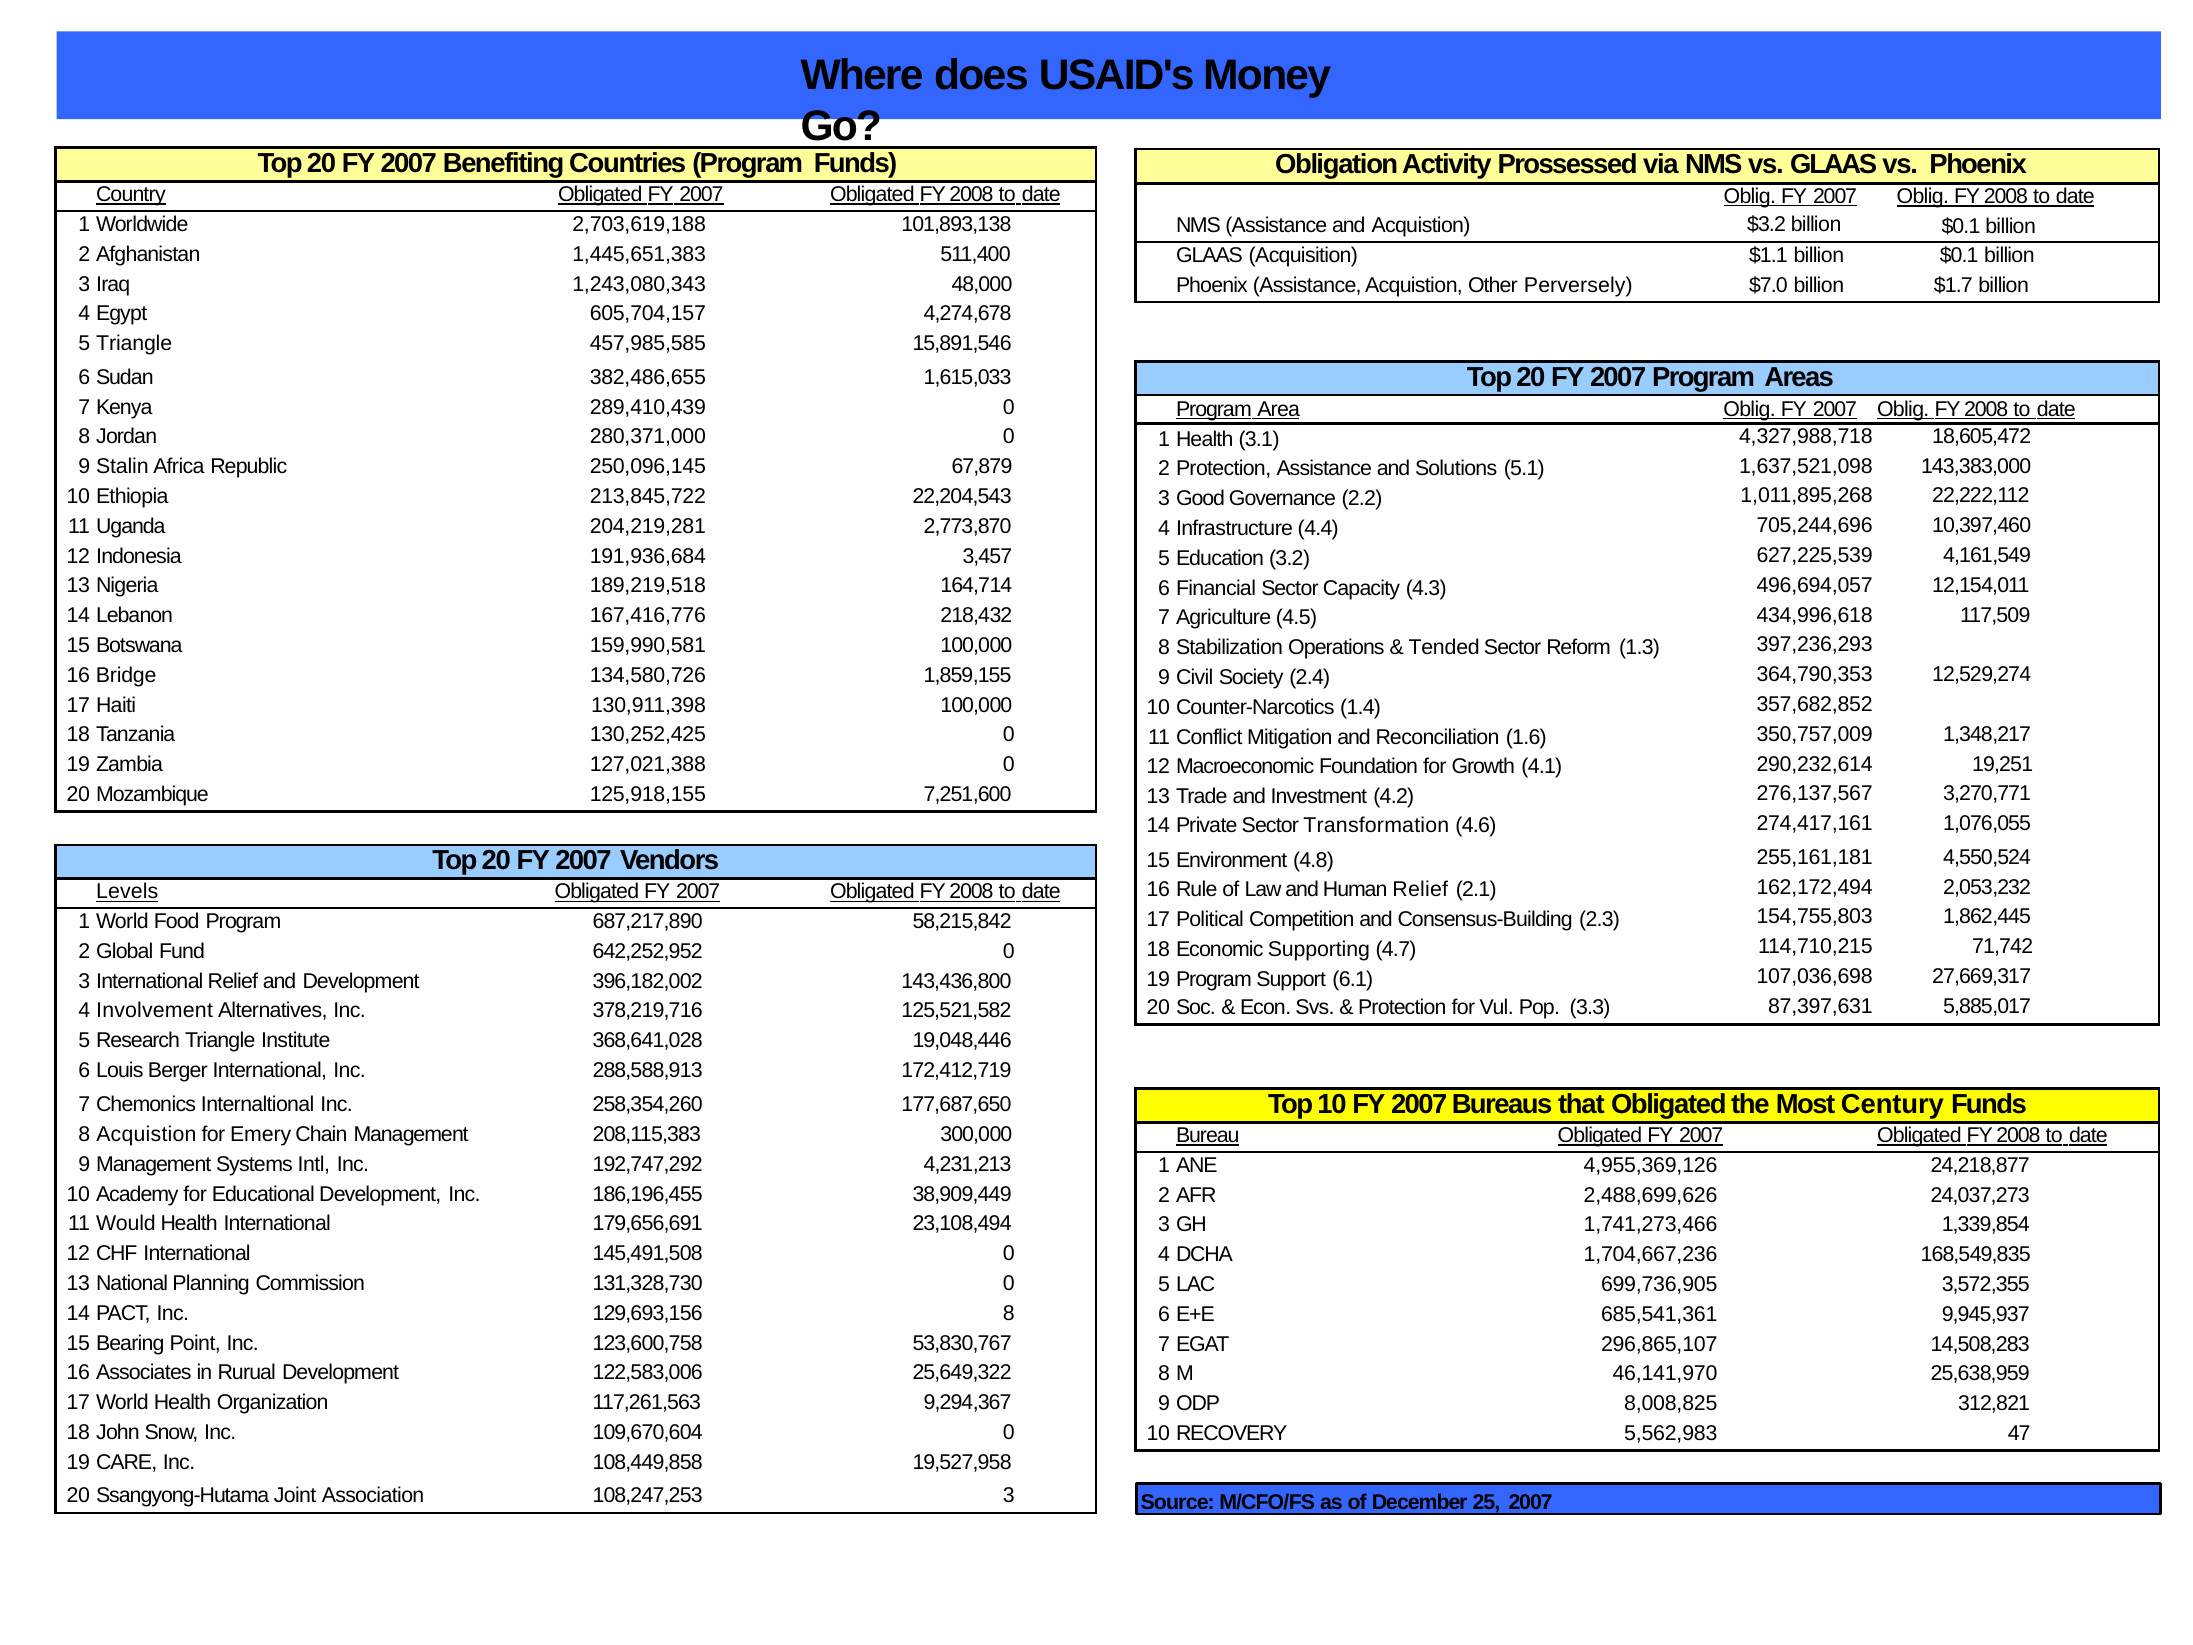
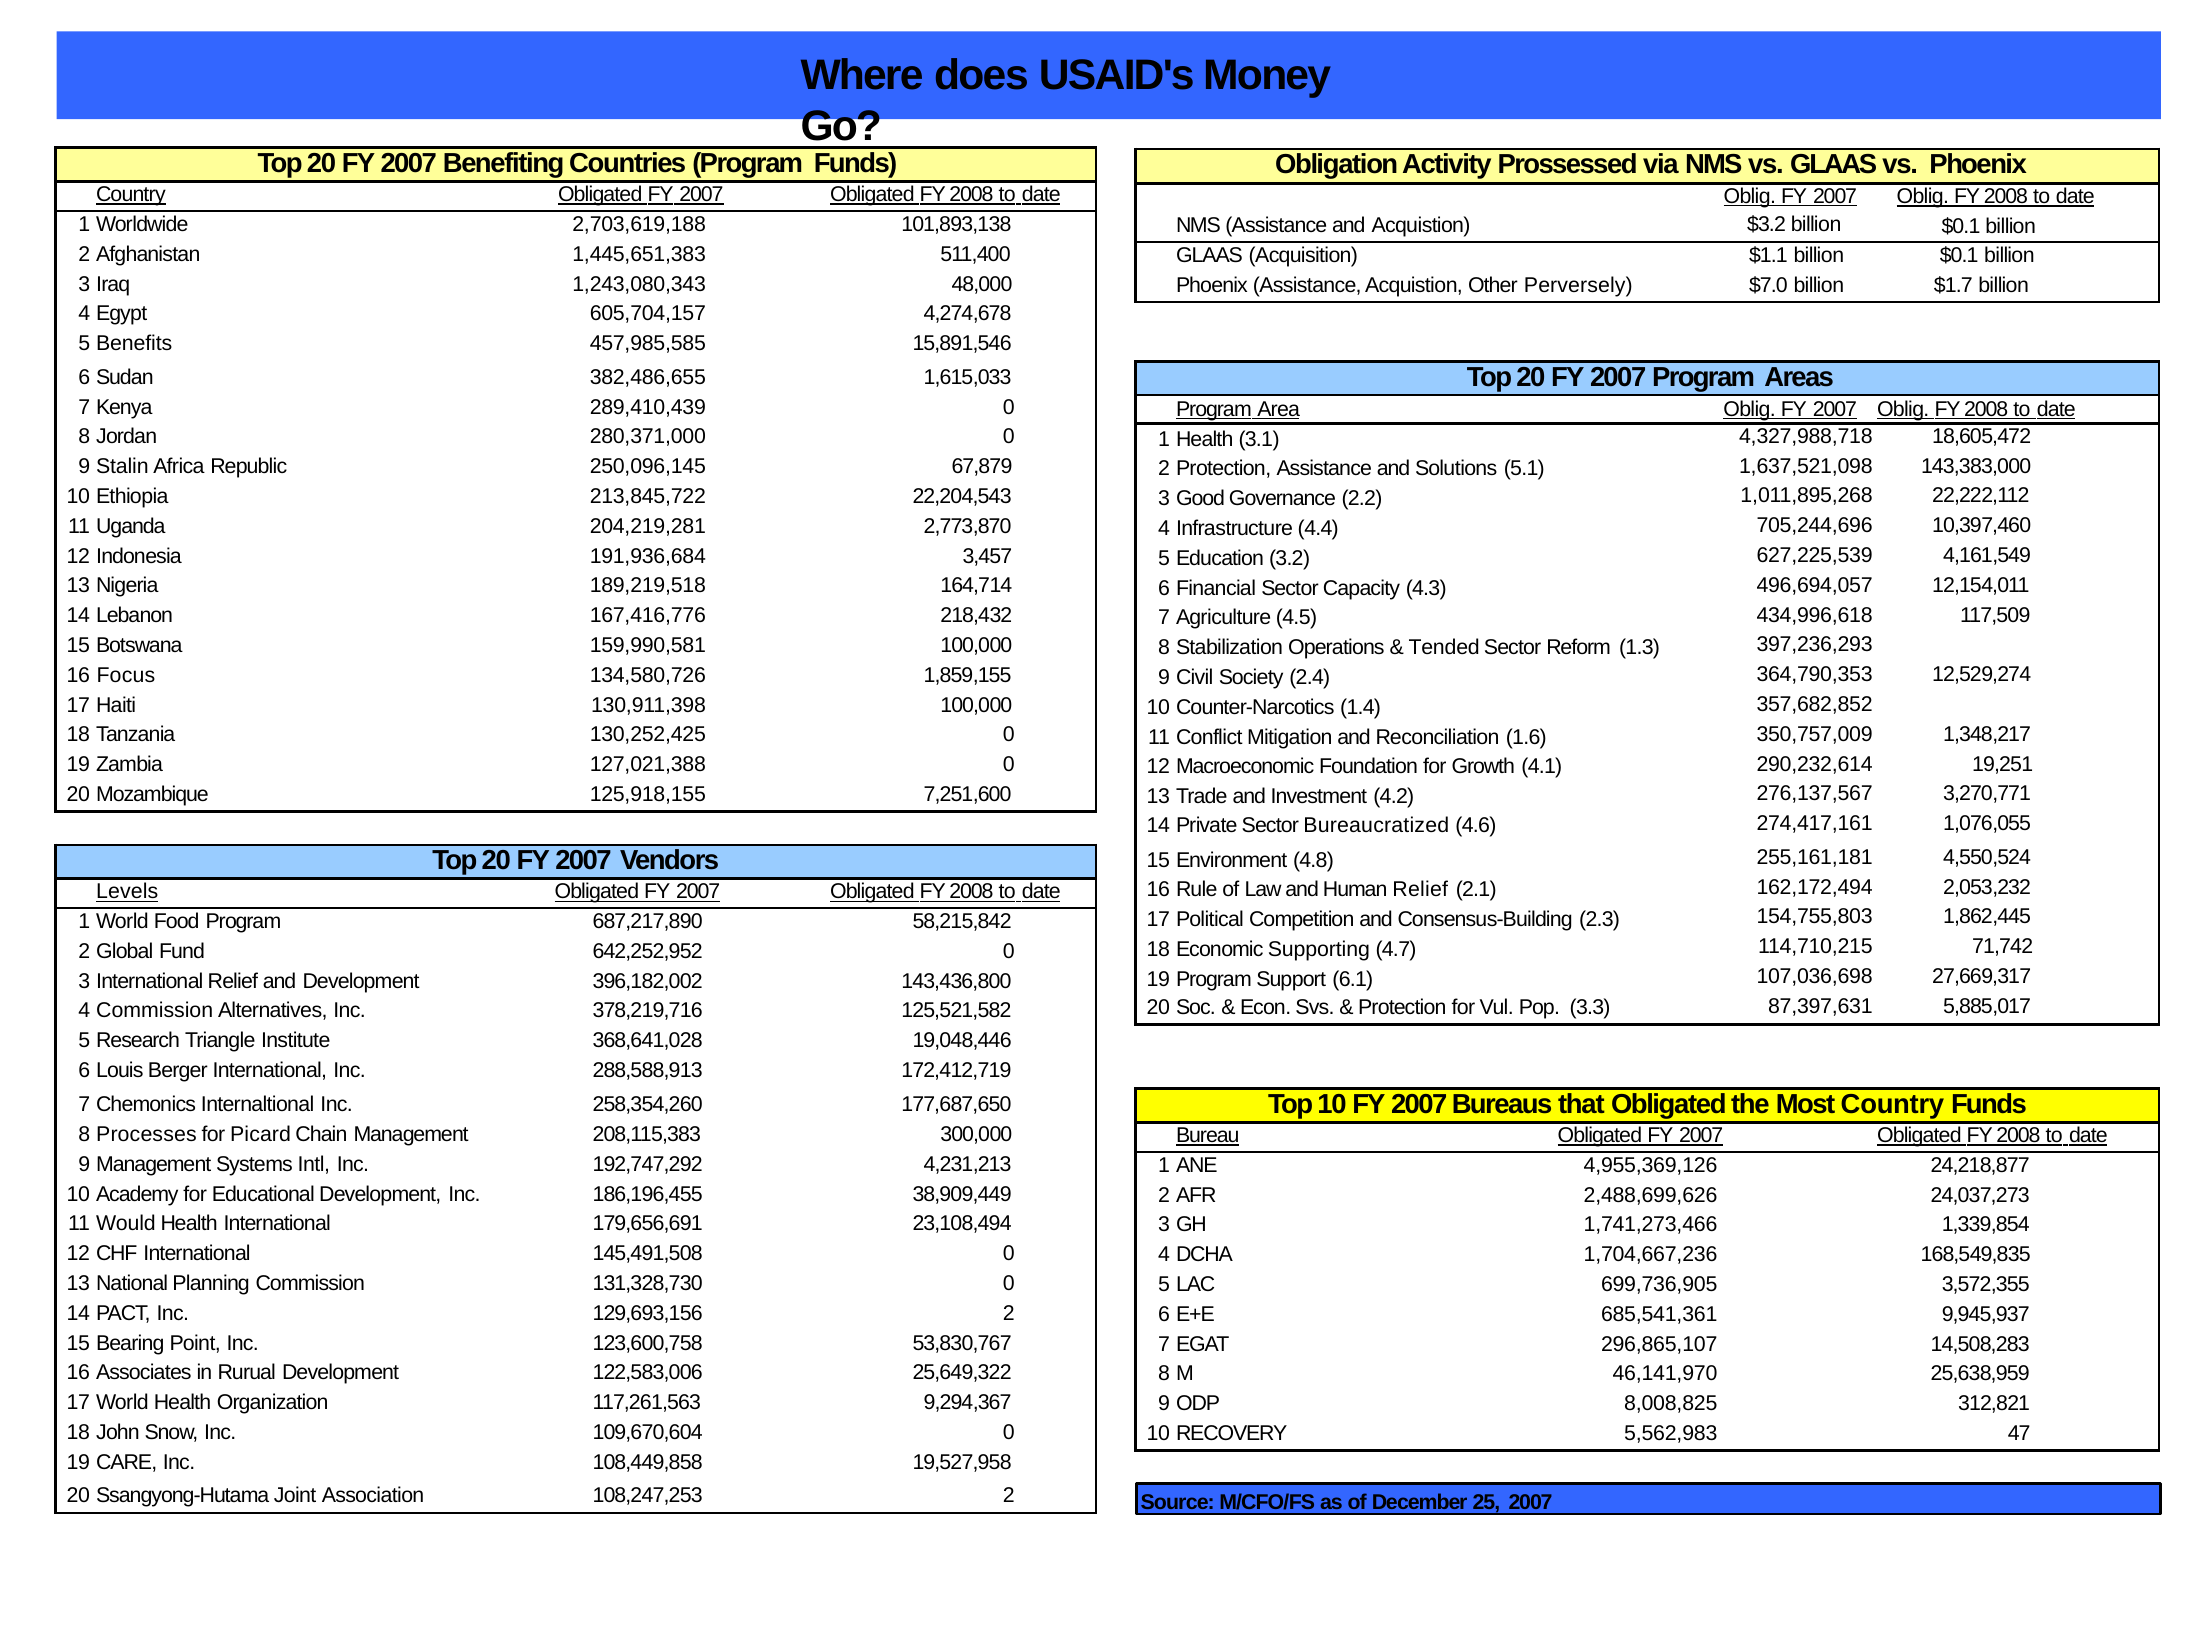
5 Triangle: Triangle -> Benefits (134, 343)
Bridge: Bridge -> Focus (126, 675)
Transformation: Transformation -> Bureaucratized (1376, 825)
4 Involvement: Involvement -> Commission (155, 1011)
Most Century: Century -> Country (1893, 1105)
8 Acquistion: Acquistion -> Processes (146, 1134)
Emery: Emery -> Picard (261, 1134)
129,693,156 8: 8 -> 2 (1009, 1313)
108,247,253 3: 3 -> 2 (1009, 1496)
